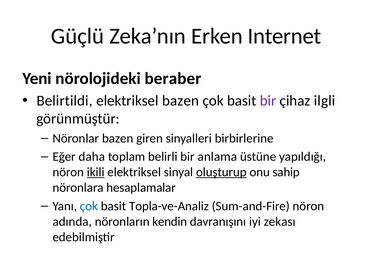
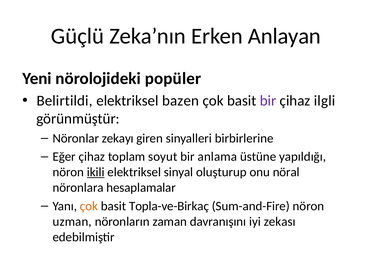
Internet: Internet -> Anlayan (284, 36)
beraber: beraber -> popüler (173, 78)
Nöronlar bazen: bazen -> zekayı (118, 138)
Eğer daha: daha -> çihaz (92, 157)
belirli: belirli -> soyut (163, 157)
oluşturup underline: present -> none (221, 172)
sahip: sahip -> nöral (286, 172)
çok colour: blue -> orange (89, 206)
Topla-ve-Analiz: Topla-ve-Analiz -> Topla-ve-Birkaç (169, 206)
adında: adında -> uzman (72, 222)
kendin: kendin -> zaman (170, 222)
